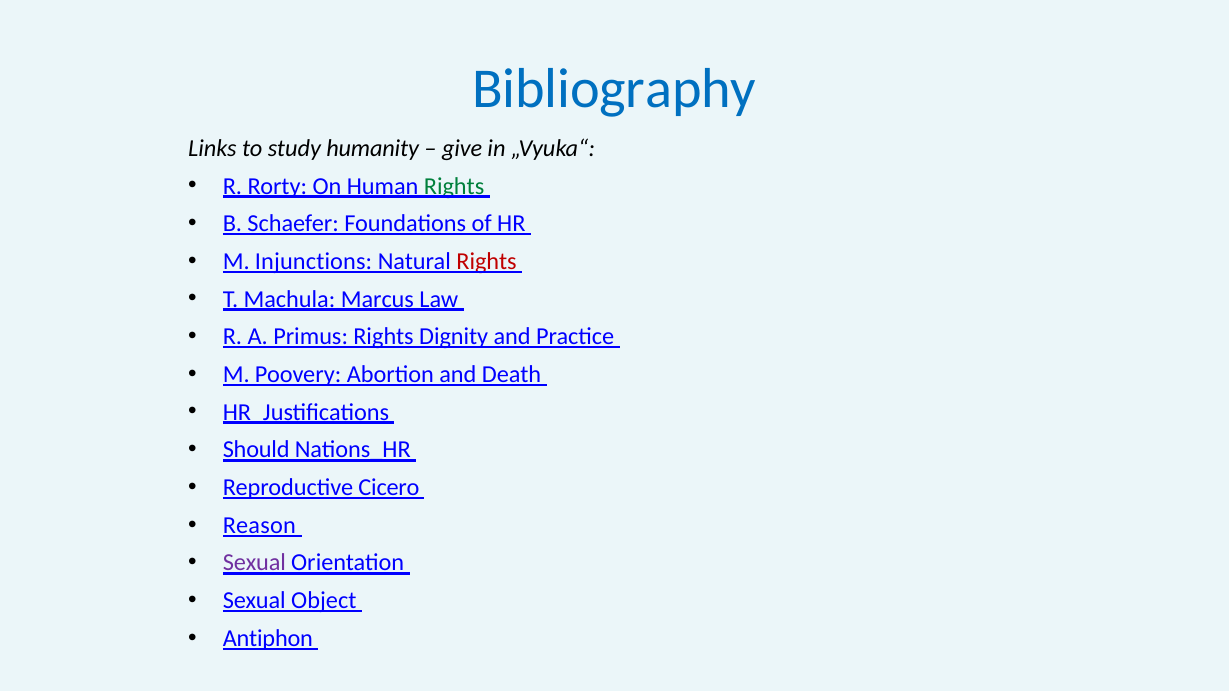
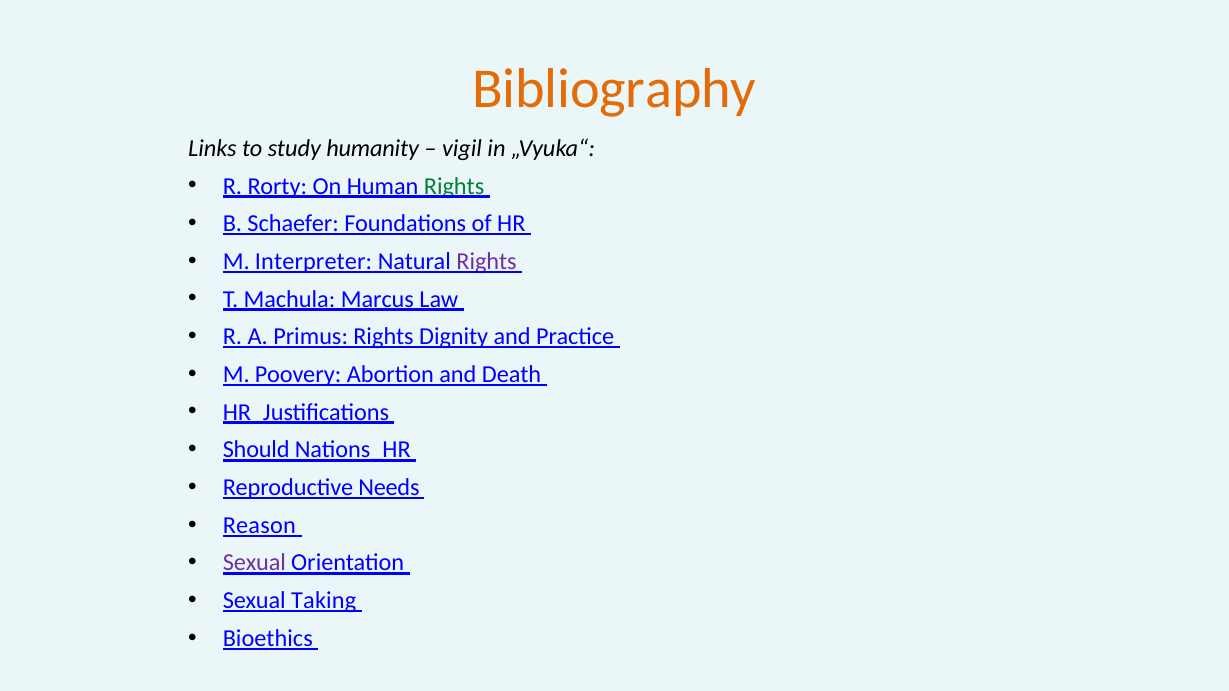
Bibliography colour: blue -> orange (614, 89)
give: give -> vigil (462, 149)
Injunctions: Injunctions -> Interpreter (314, 262)
Rights colour: red -> purple (487, 262)
Cicero: Cicero -> Needs (389, 488)
Object: Object -> Taking (324, 601)
Antiphon: Antiphon -> Bioethics (268, 639)
